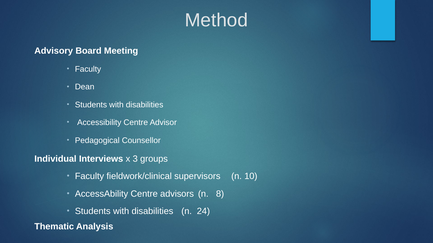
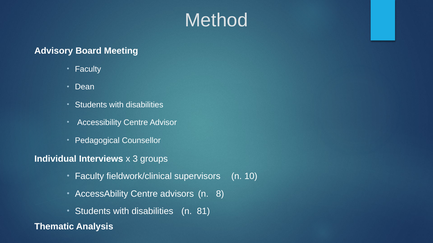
24: 24 -> 81 (203, 212)
